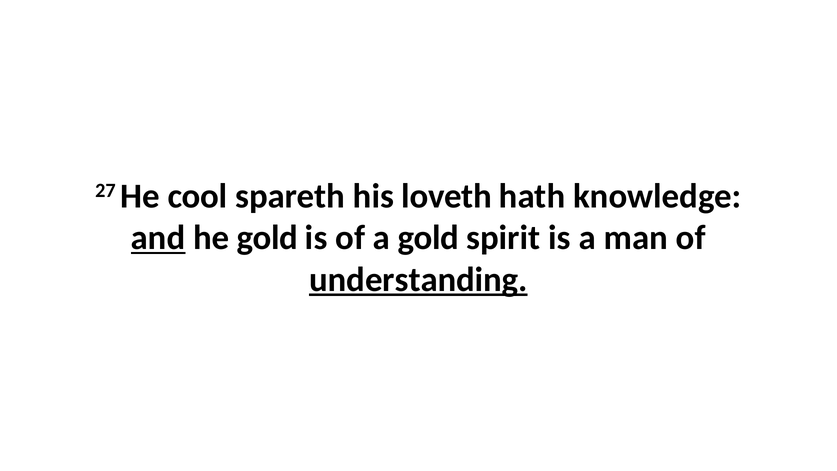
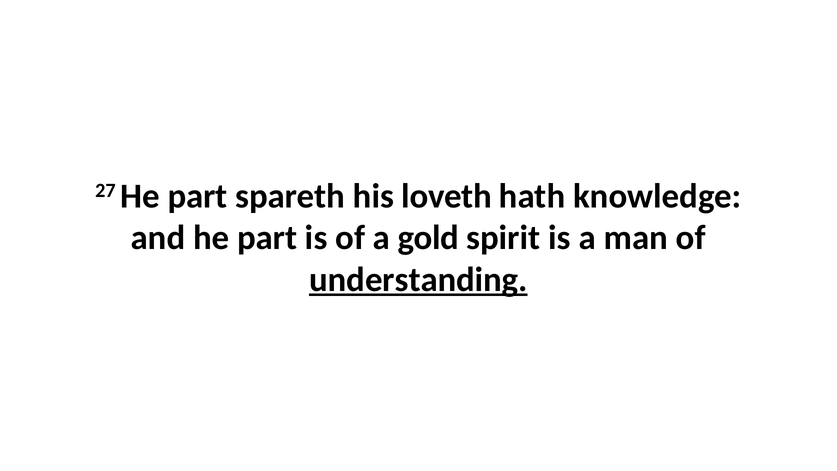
27 He cool: cool -> part (198, 196)
and underline: present -> none (158, 238)
gold: gold -> part (267, 238)
